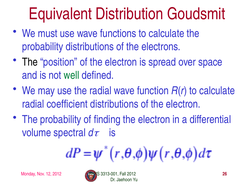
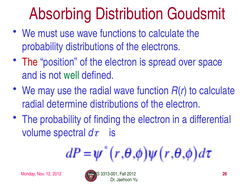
Equivalent: Equivalent -> Absorbing (60, 14)
The colour: black -> red (30, 62)
coefficient: coefficient -> determine (67, 104)
